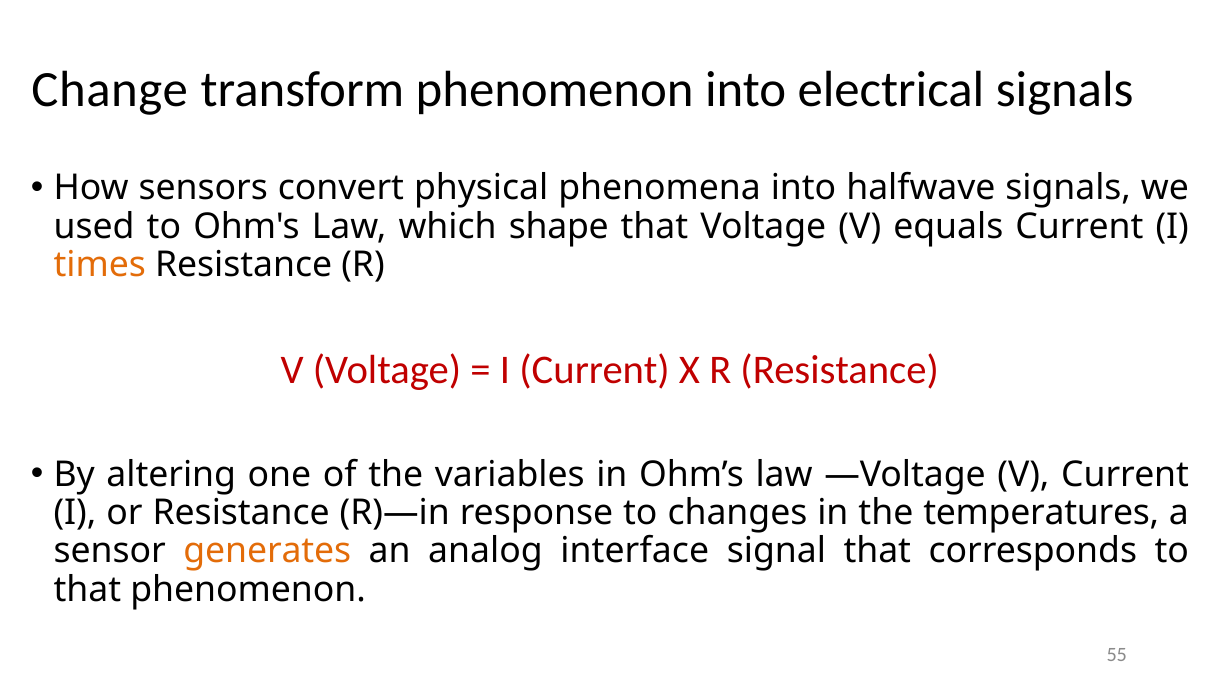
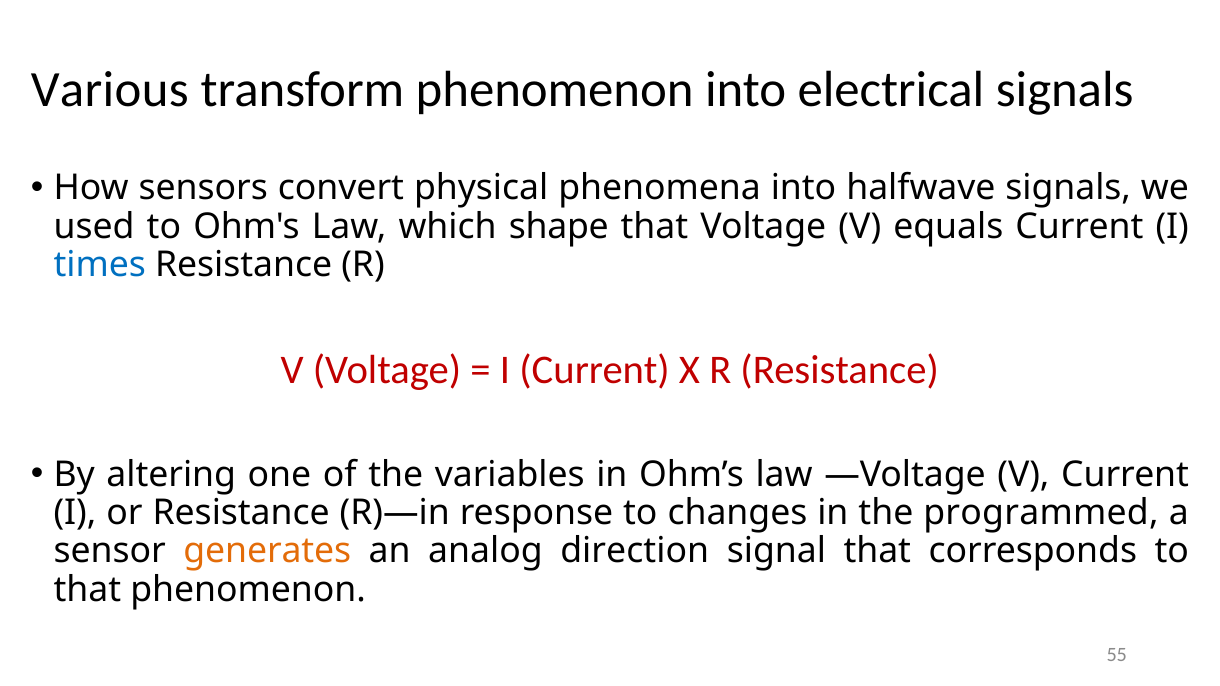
Change: Change -> Various (110, 89)
times colour: orange -> blue (100, 265)
temperatures: temperatures -> programmed (1041, 513)
interface: interface -> direction (635, 551)
